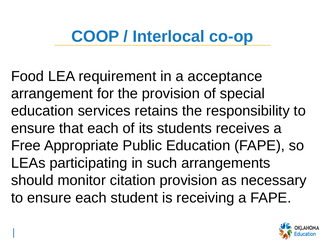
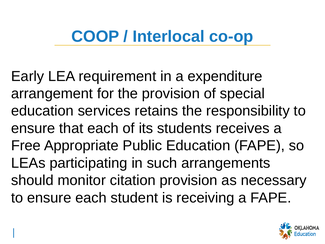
Food: Food -> Early (28, 76)
acceptance: acceptance -> expenditure (225, 76)
